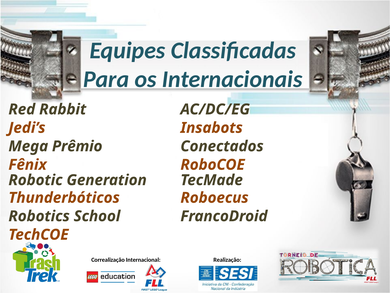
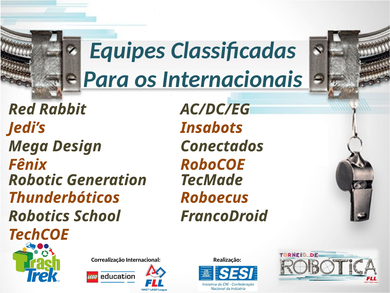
Prêmio: Prêmio -> Design (77, 146)
